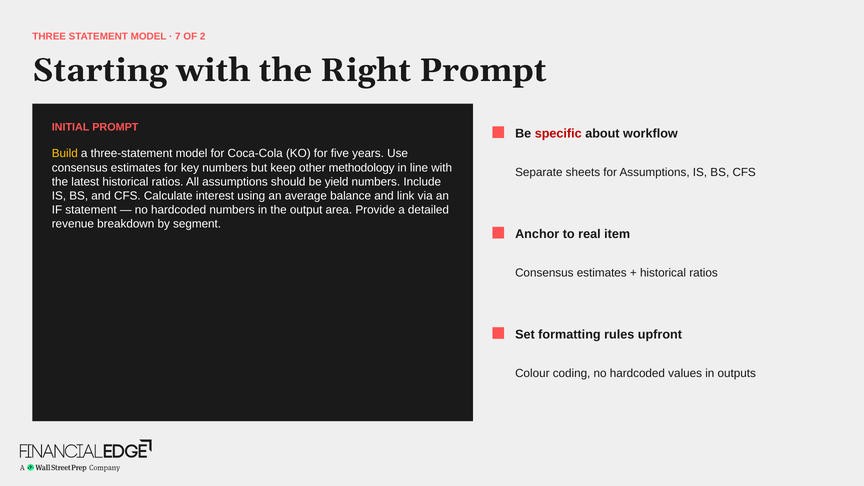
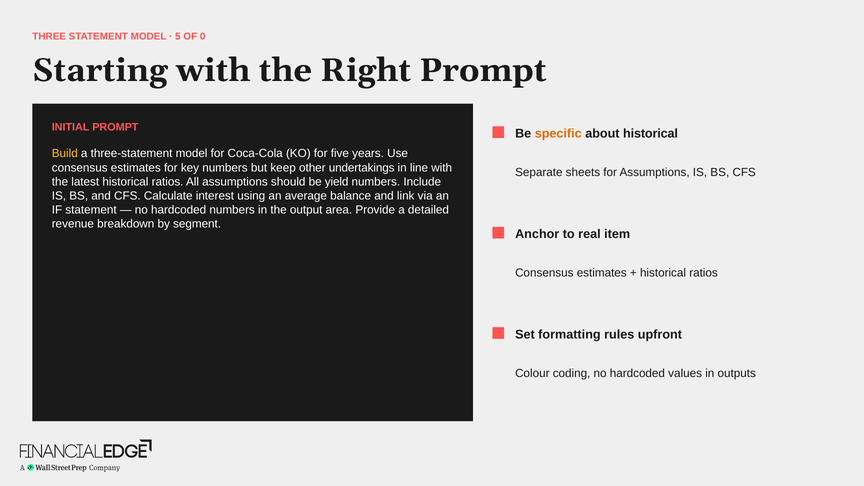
7: 7 -> 5 (178, 36)
2: 2 -> 0 (203, 36)
specific colour: red -> orange (558, 134)
about workflow: workflow -> historical (651, 134)
methodology: methodology -> undertakings (362, 168)
